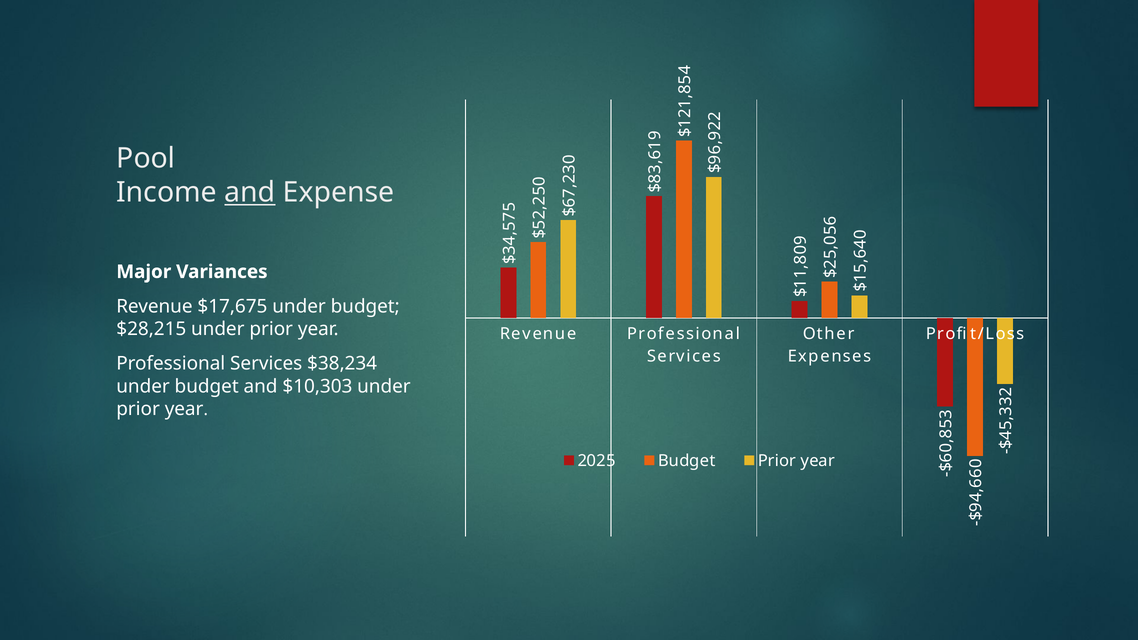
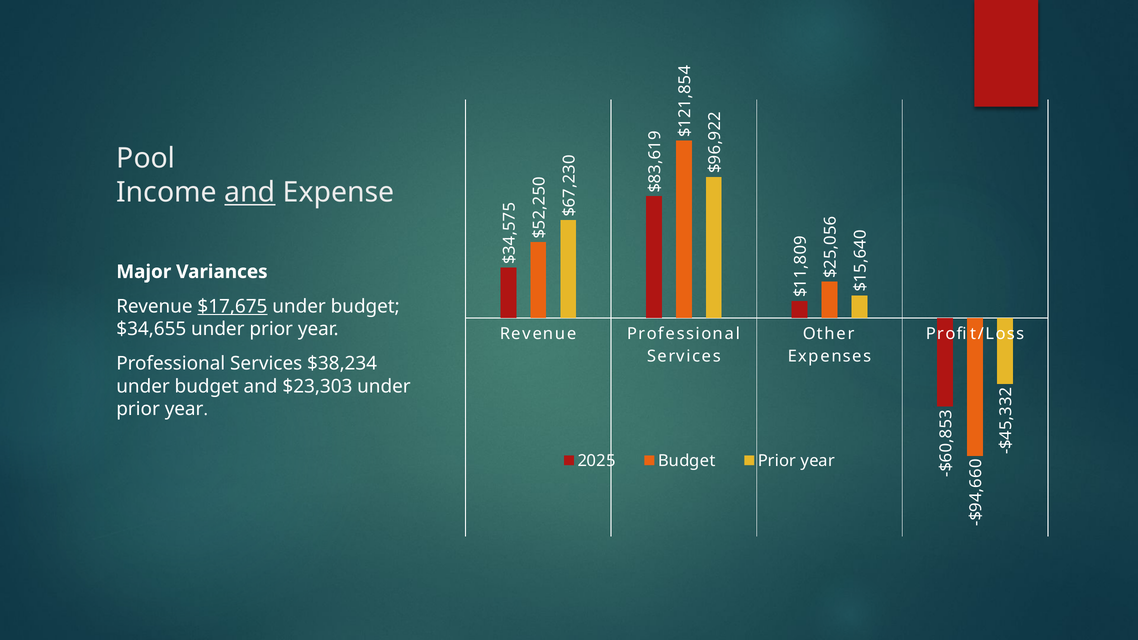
$17,675 underline: none -> present (232, 306)
$28,215: $28,215 -> $34,655 (151, 329)
$10,303: $10,303 -> $23,303 (317, 387)
